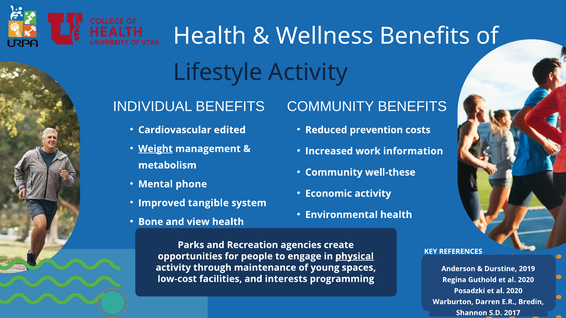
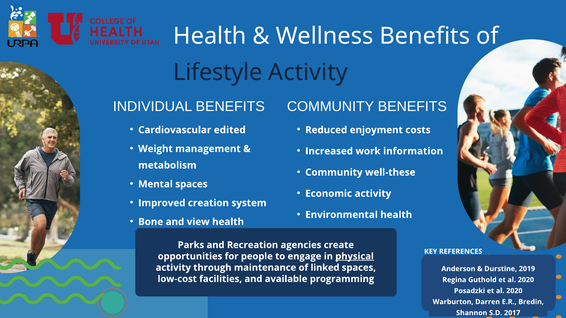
prevention: prevention -> enjoyment (376, 130)
Weight underline: present -> none (155, 149)
Mental phone: phone -> spaces (191, 184)
tangible: tangible -> creation (208, 203)
young: young -> linked (325, 268)
interests: interests -> available (286, 279)
